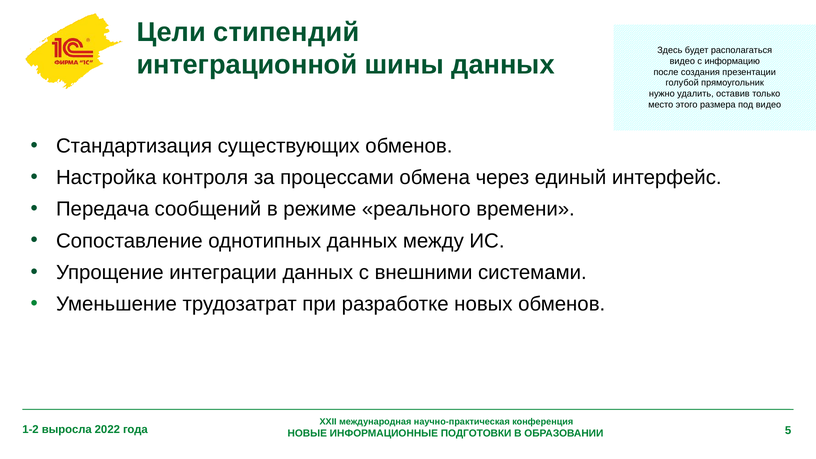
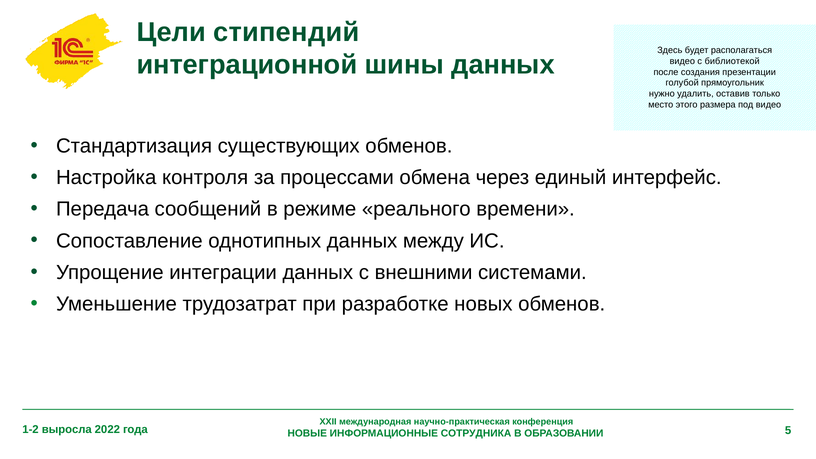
информацию: информацию -> библиотекой (732, 61)
ПОДГОТОВКИ: ПОДГОТОВКИ -> СОТРУДНИКА (476, 434)
